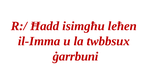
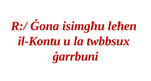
Ħadd: Ħadd -> Ġona (45, 26)
il-Imma: il-Imma -> il-Kontu (39, 41)
